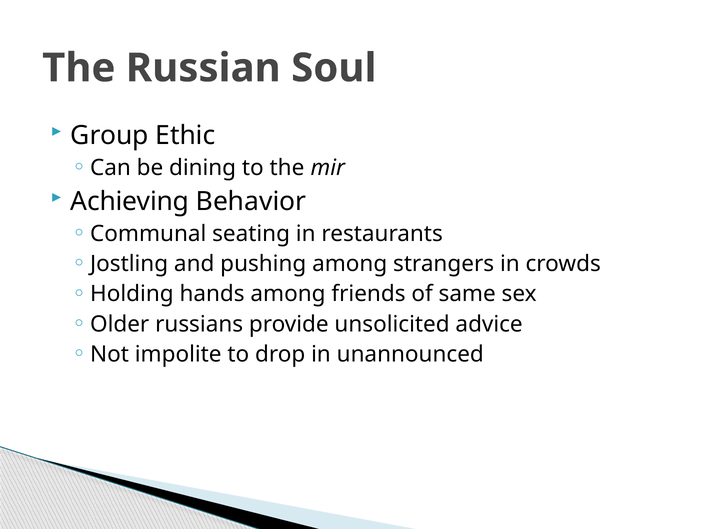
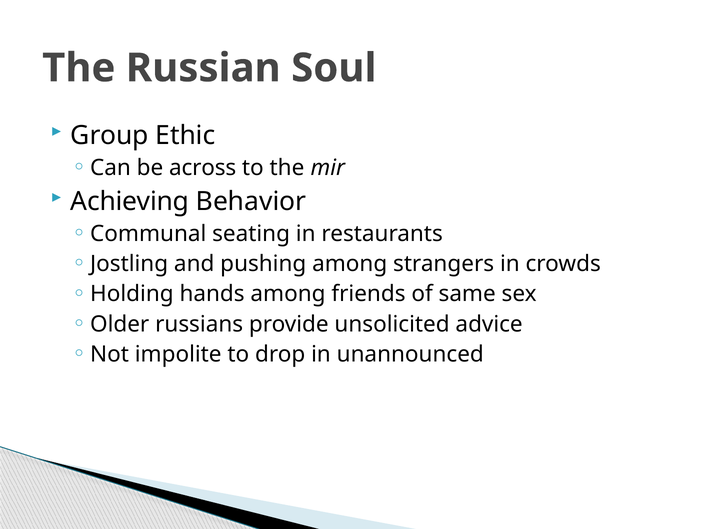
dining: dining -> across (203, 168)
